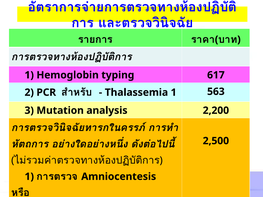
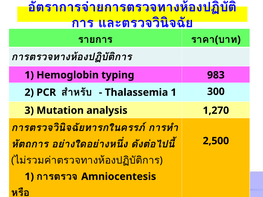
617: 617 -> 983 (216, 75)
563: 563 -> 300 (216, 92)
2,200: 2,200 -> 1,270 (216, 111)
